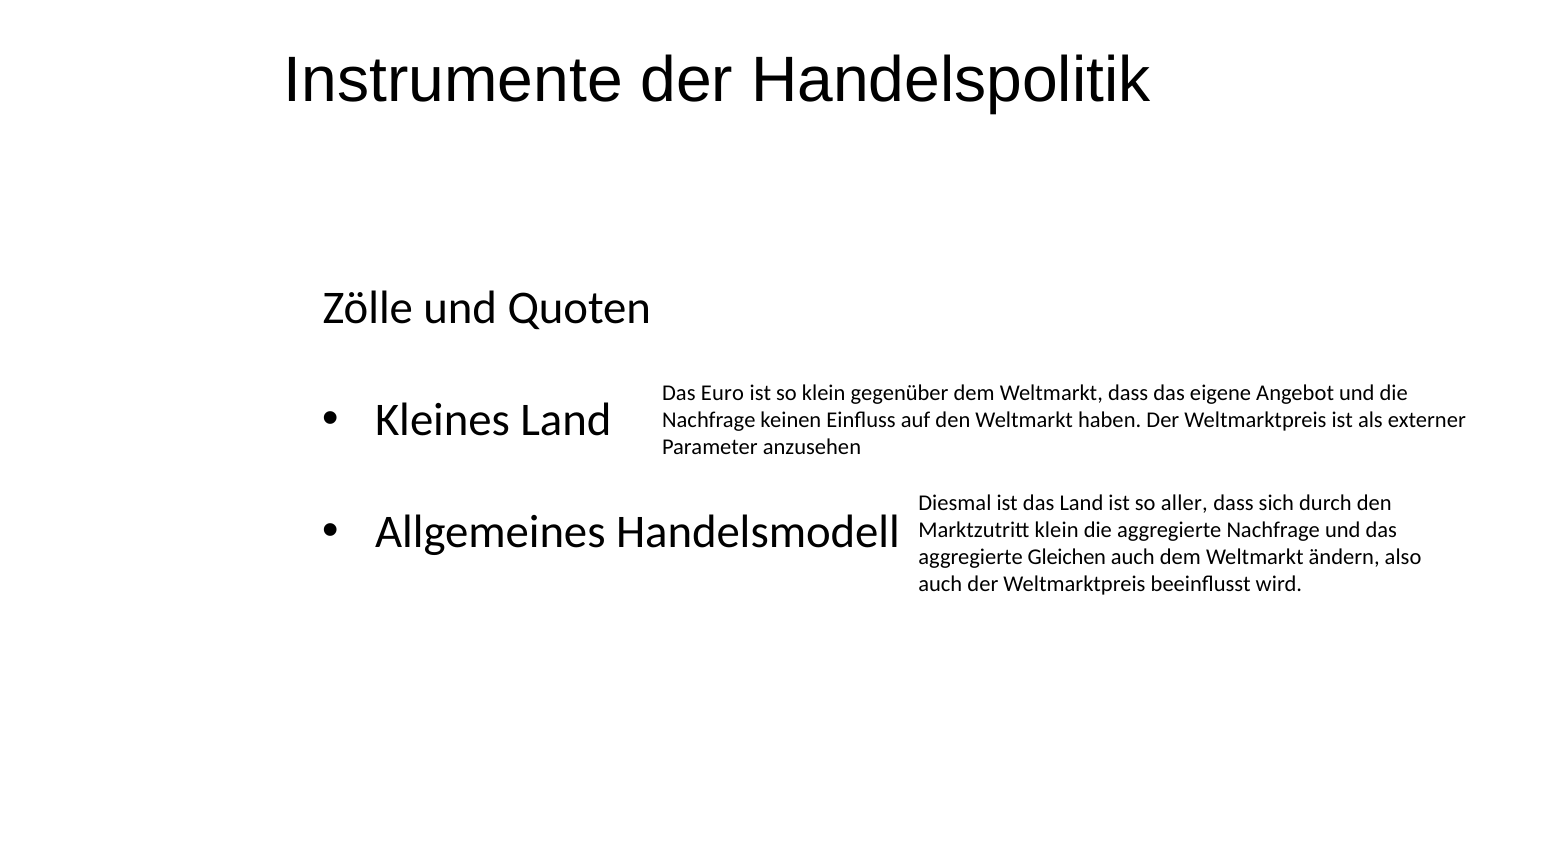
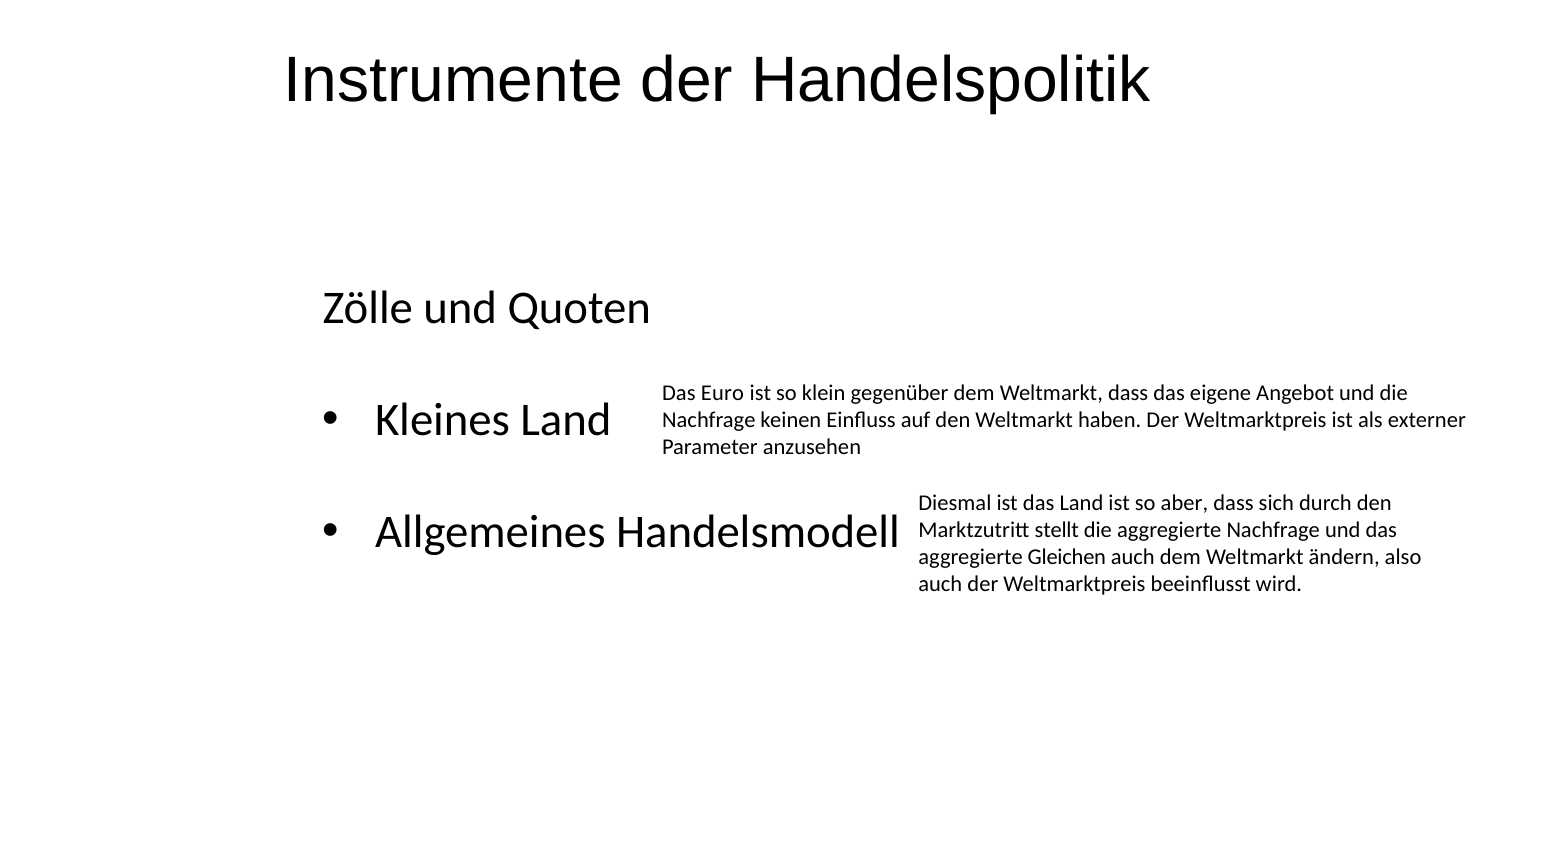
aller: aller -> aber (1184, 503)
Marktzutritt klein: klein -> stellt (1057, 530)
